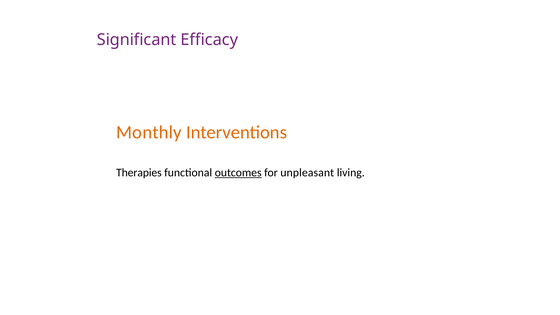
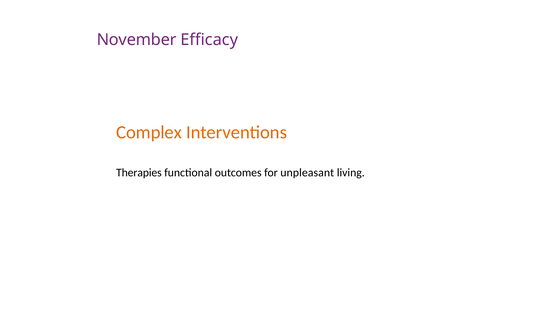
Significant: Significant -> November (137, 40)
Monthly: Monthly -> Complex (149, 132)
outcomes underline: present -> none (238, 173)
